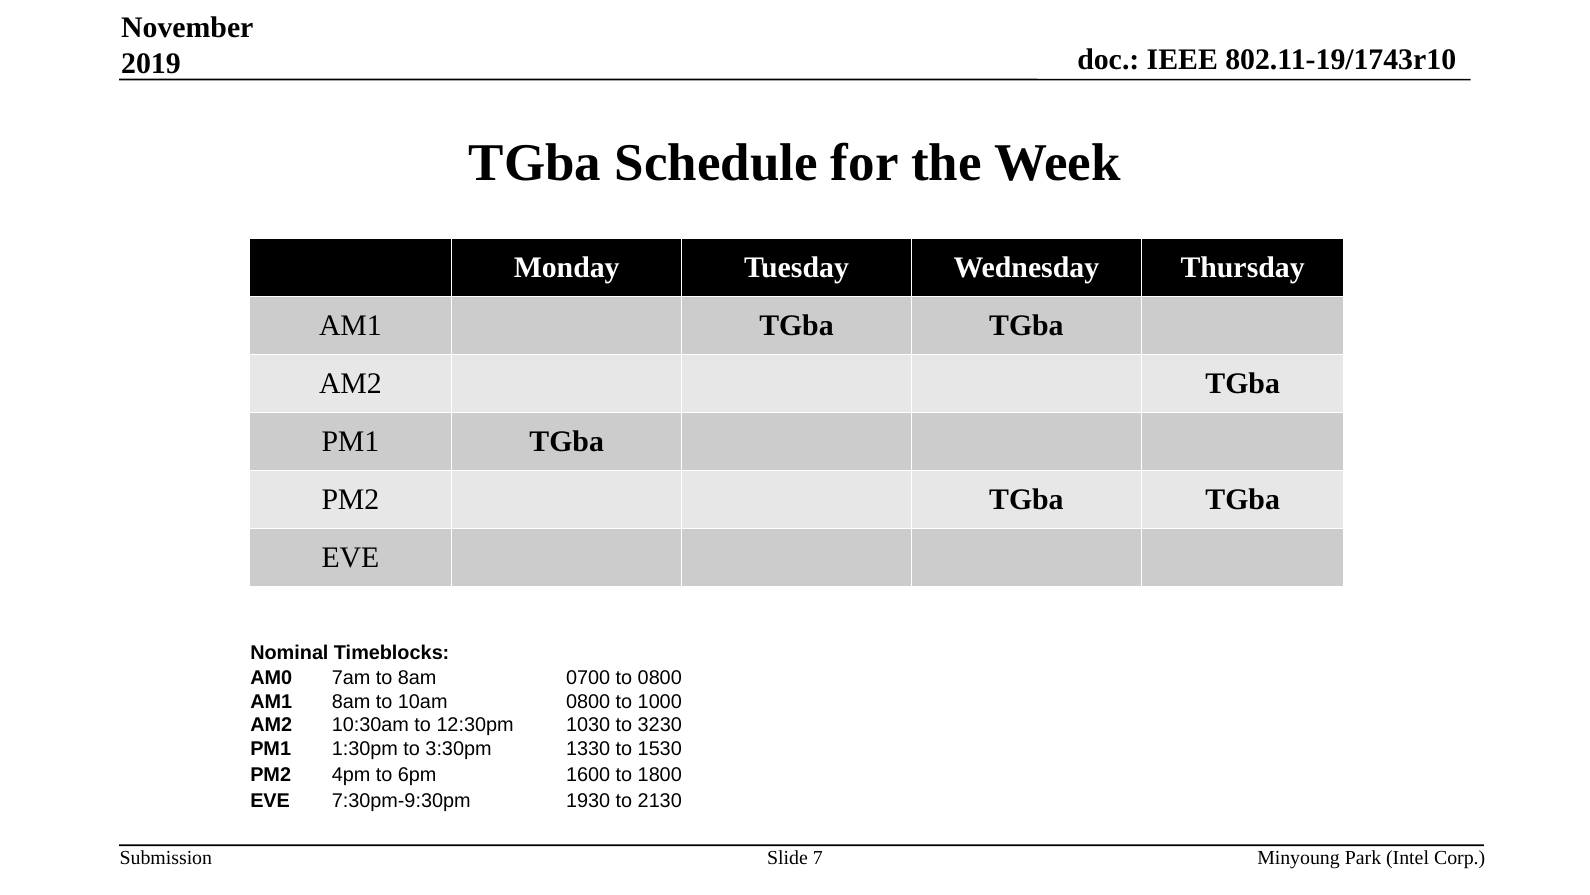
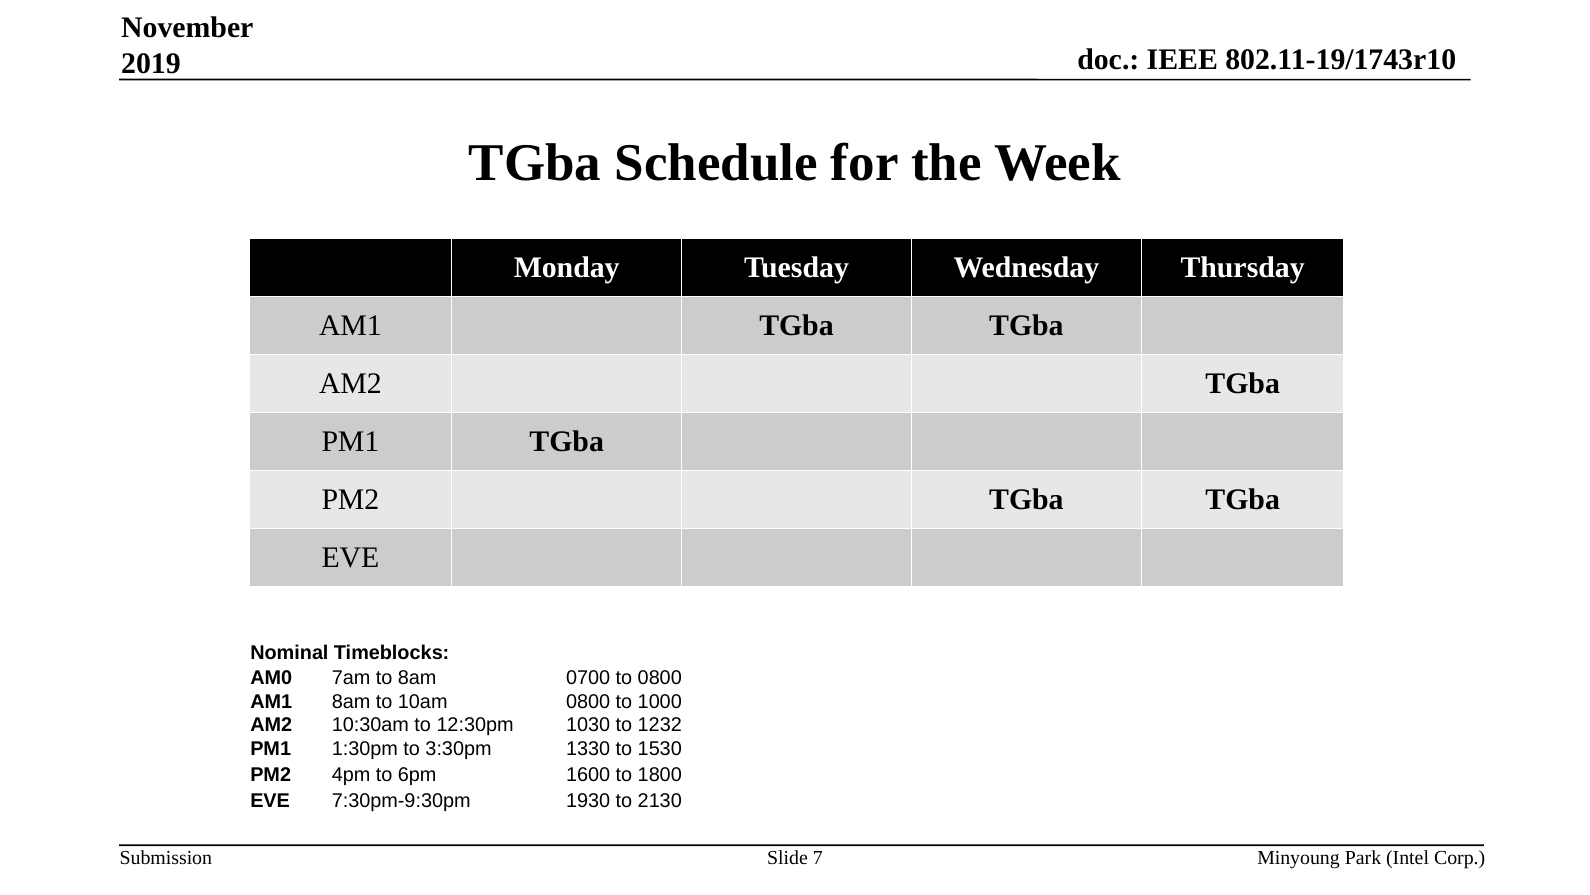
3230: 3230 -> 1232 (660, 725)
